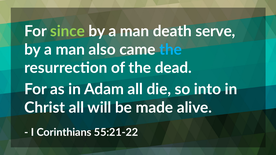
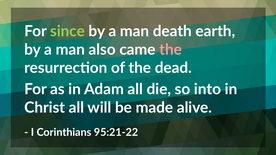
serve: serve -> earth (215, 31)
the colour: light blue -> pink (171, 50)
55:21-22: 55:21-22 -> 95:21-22 (116, 133)
